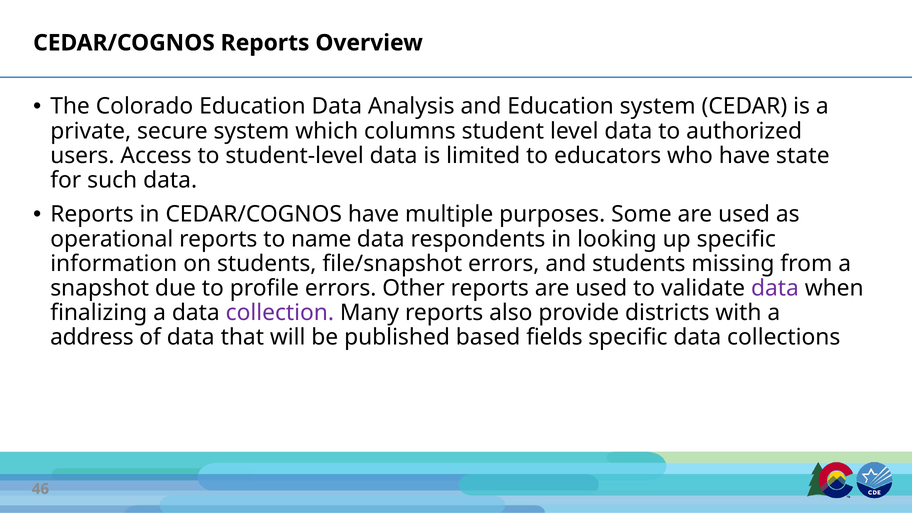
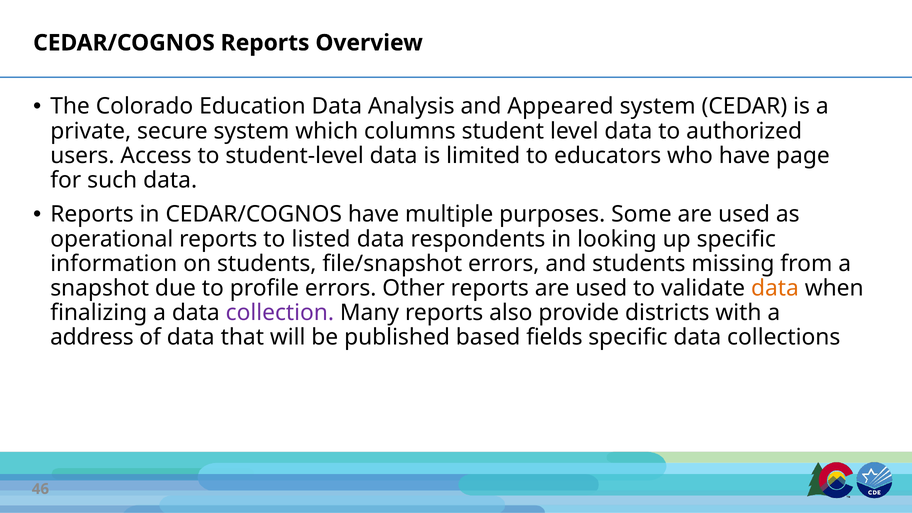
and Education: Education -> Appeared (560, 106)
state: state -> page (803, 156)
name: name -> listed (321, 239)
data colour: purple -> orange (775, 288)
